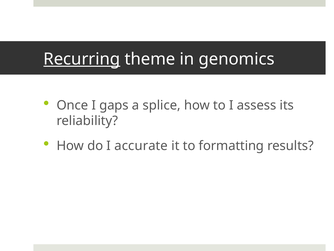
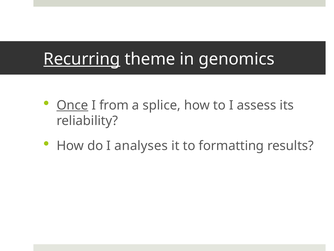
Once underline: none -> present (72, 105)
gaps: gaps -> from (114, 105)
accurate: accurate -> analyses (141, 146)
